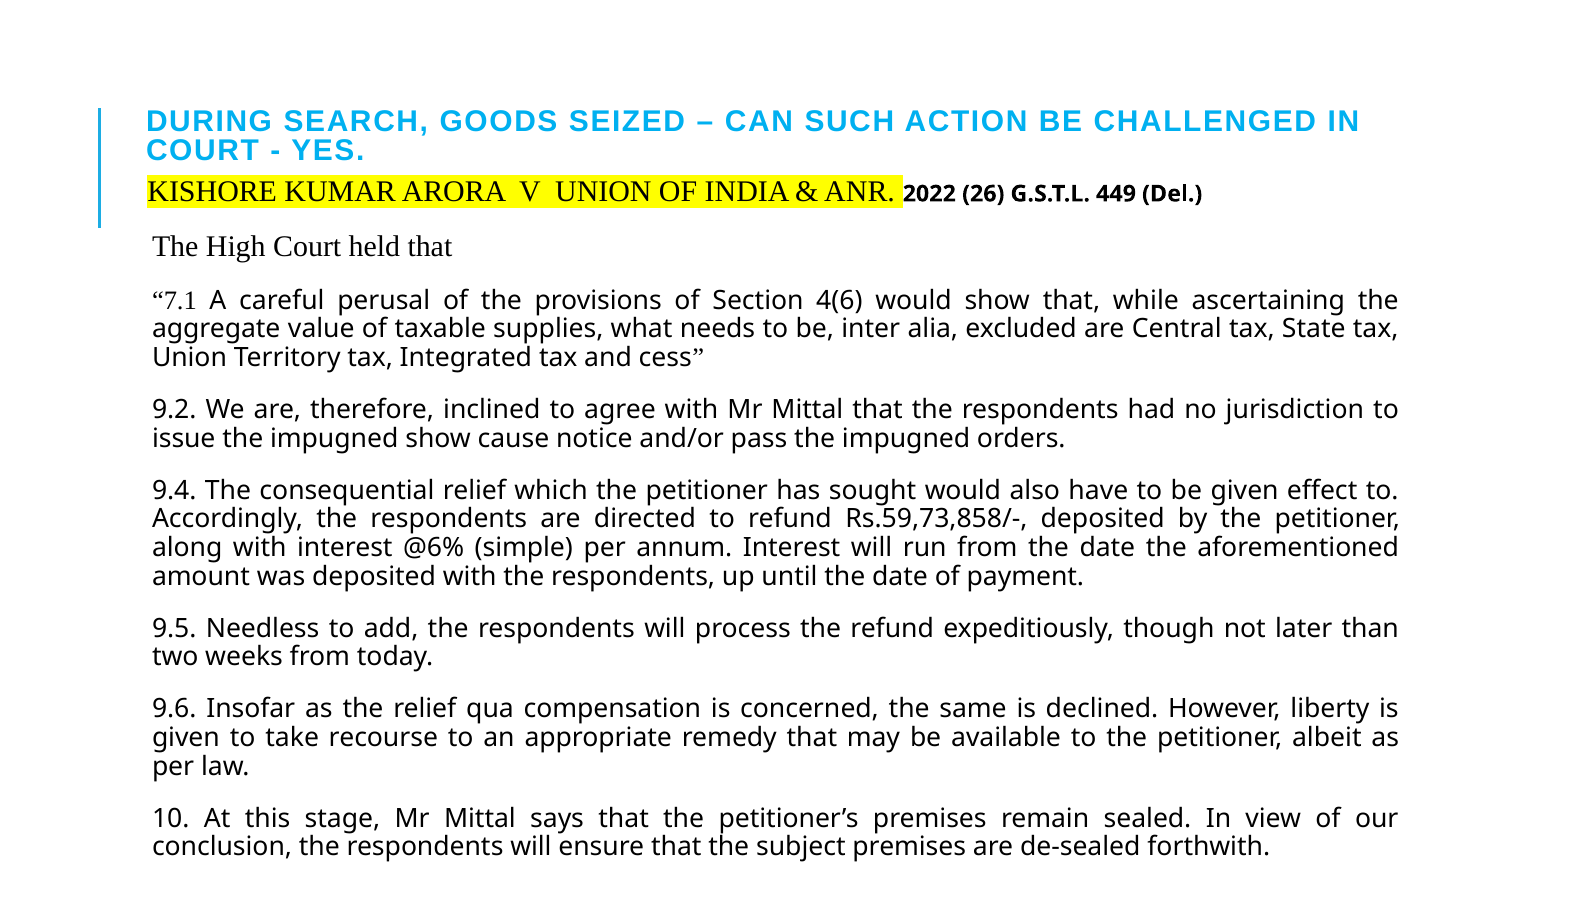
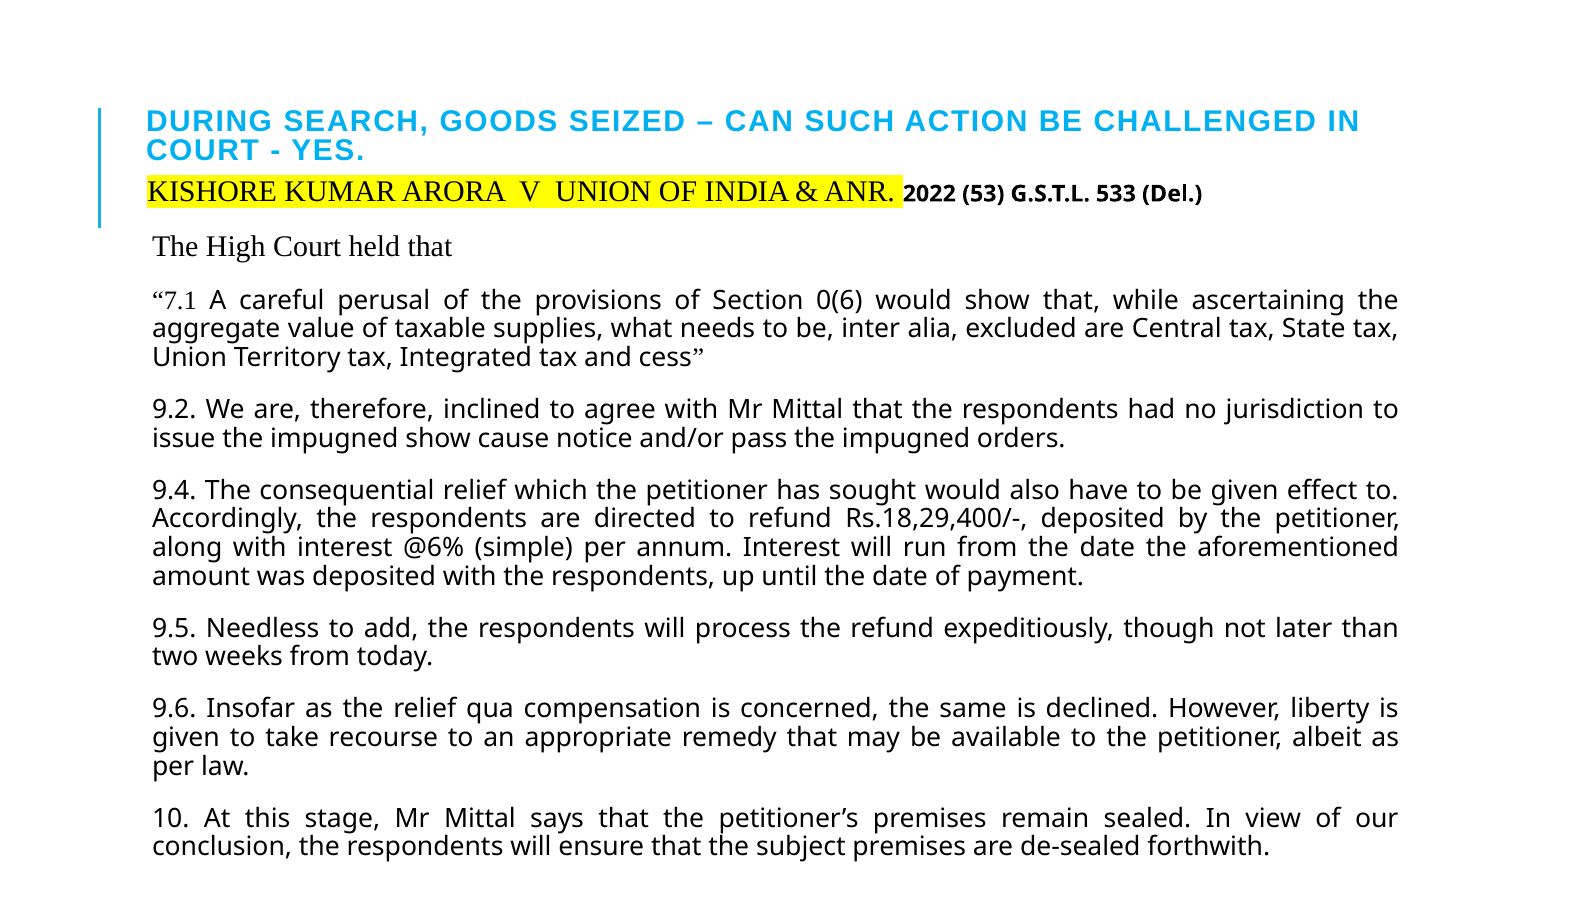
26: 26 -> 53 (983, 194)
449: 449 -> 533 (1116, 194)
4(6: 4(6 -> 0(6 (839, 300)
Rs.59,73,858/-: Rs.59,73,858/- -> Rs.18,29,400/- (936, 519)
